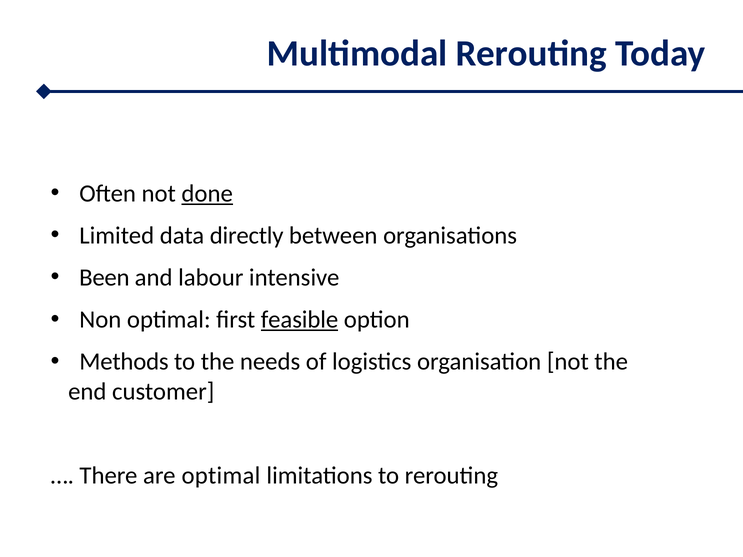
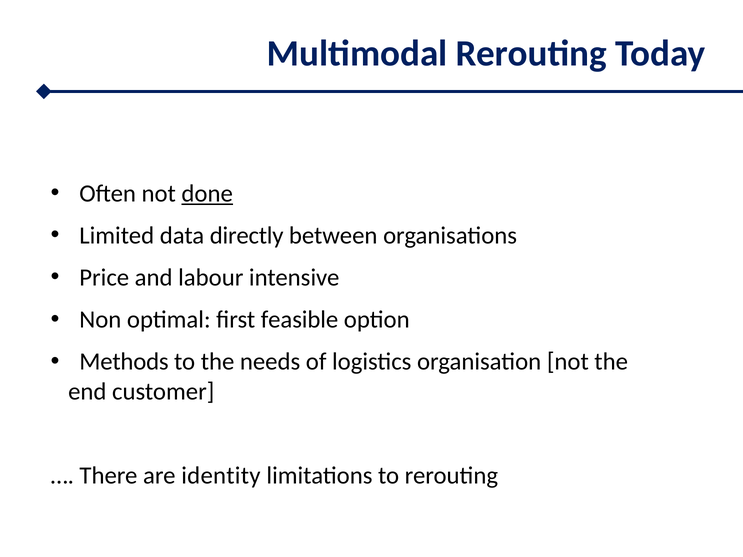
Been: Been -> Price (104, 278)
feasible underline: present -> none (300, 320)
are optimal: optimal -> identity (221, 476)
